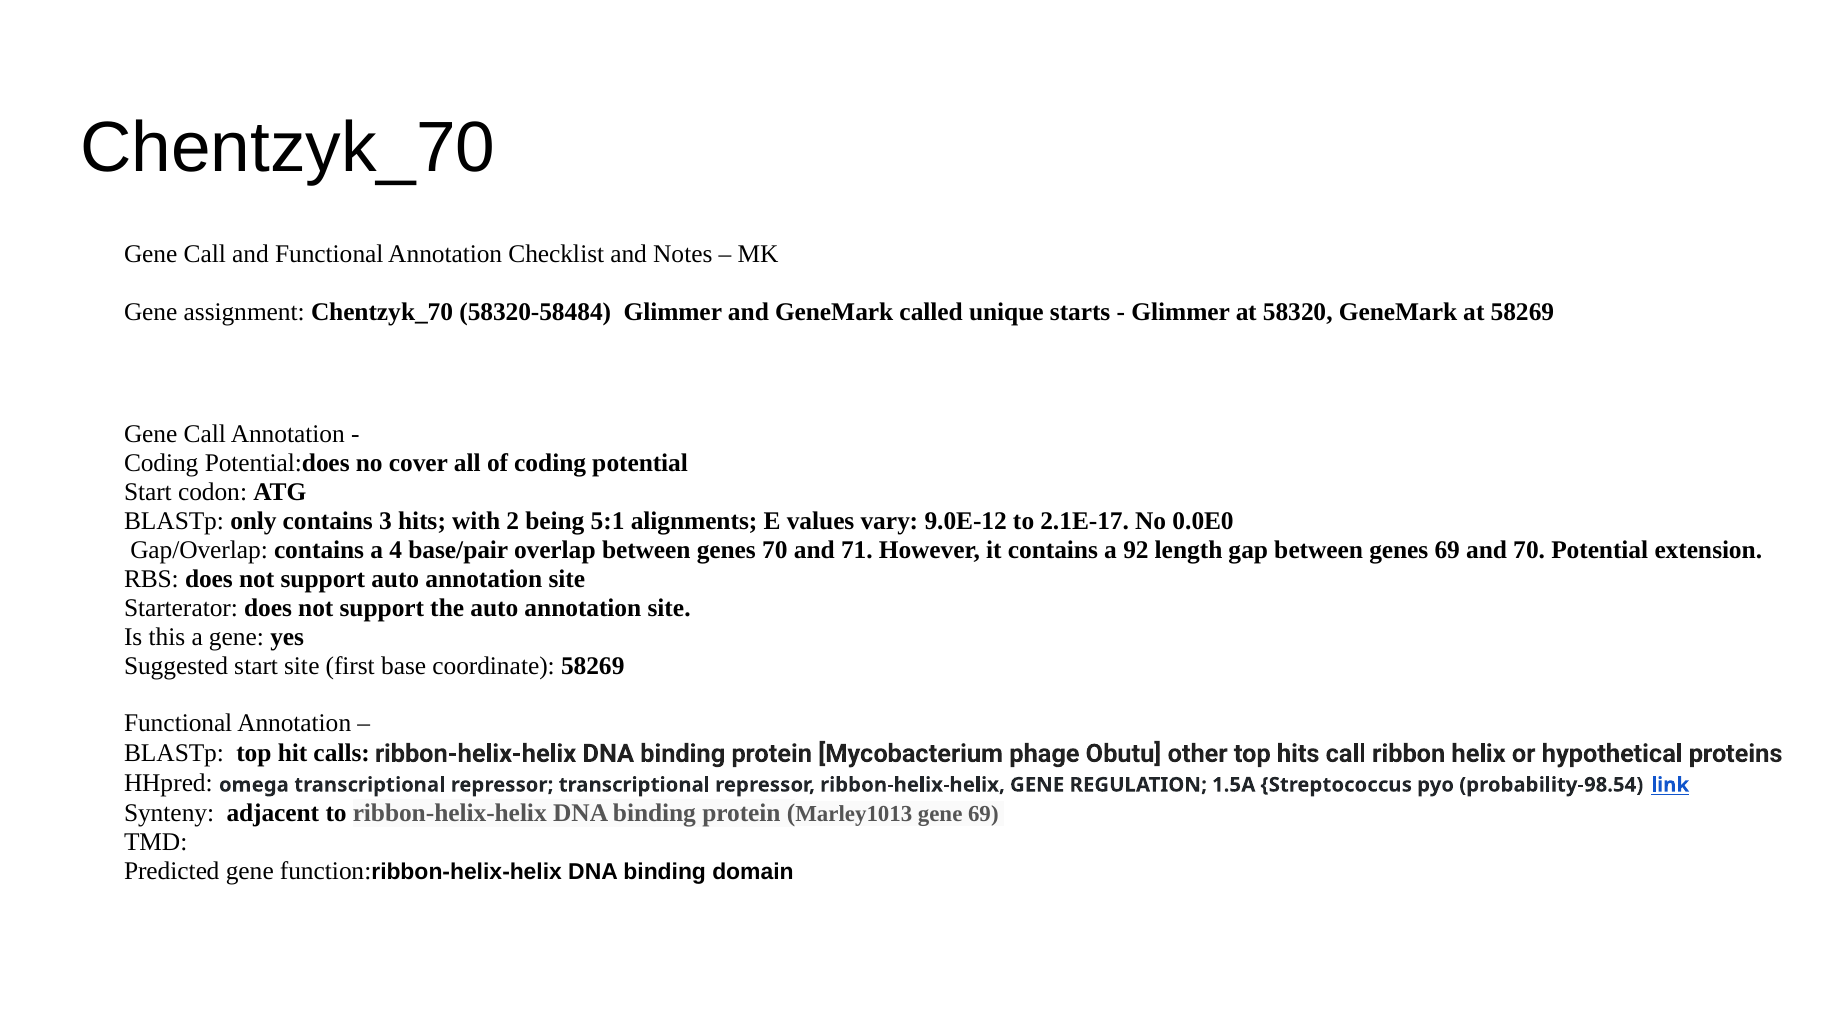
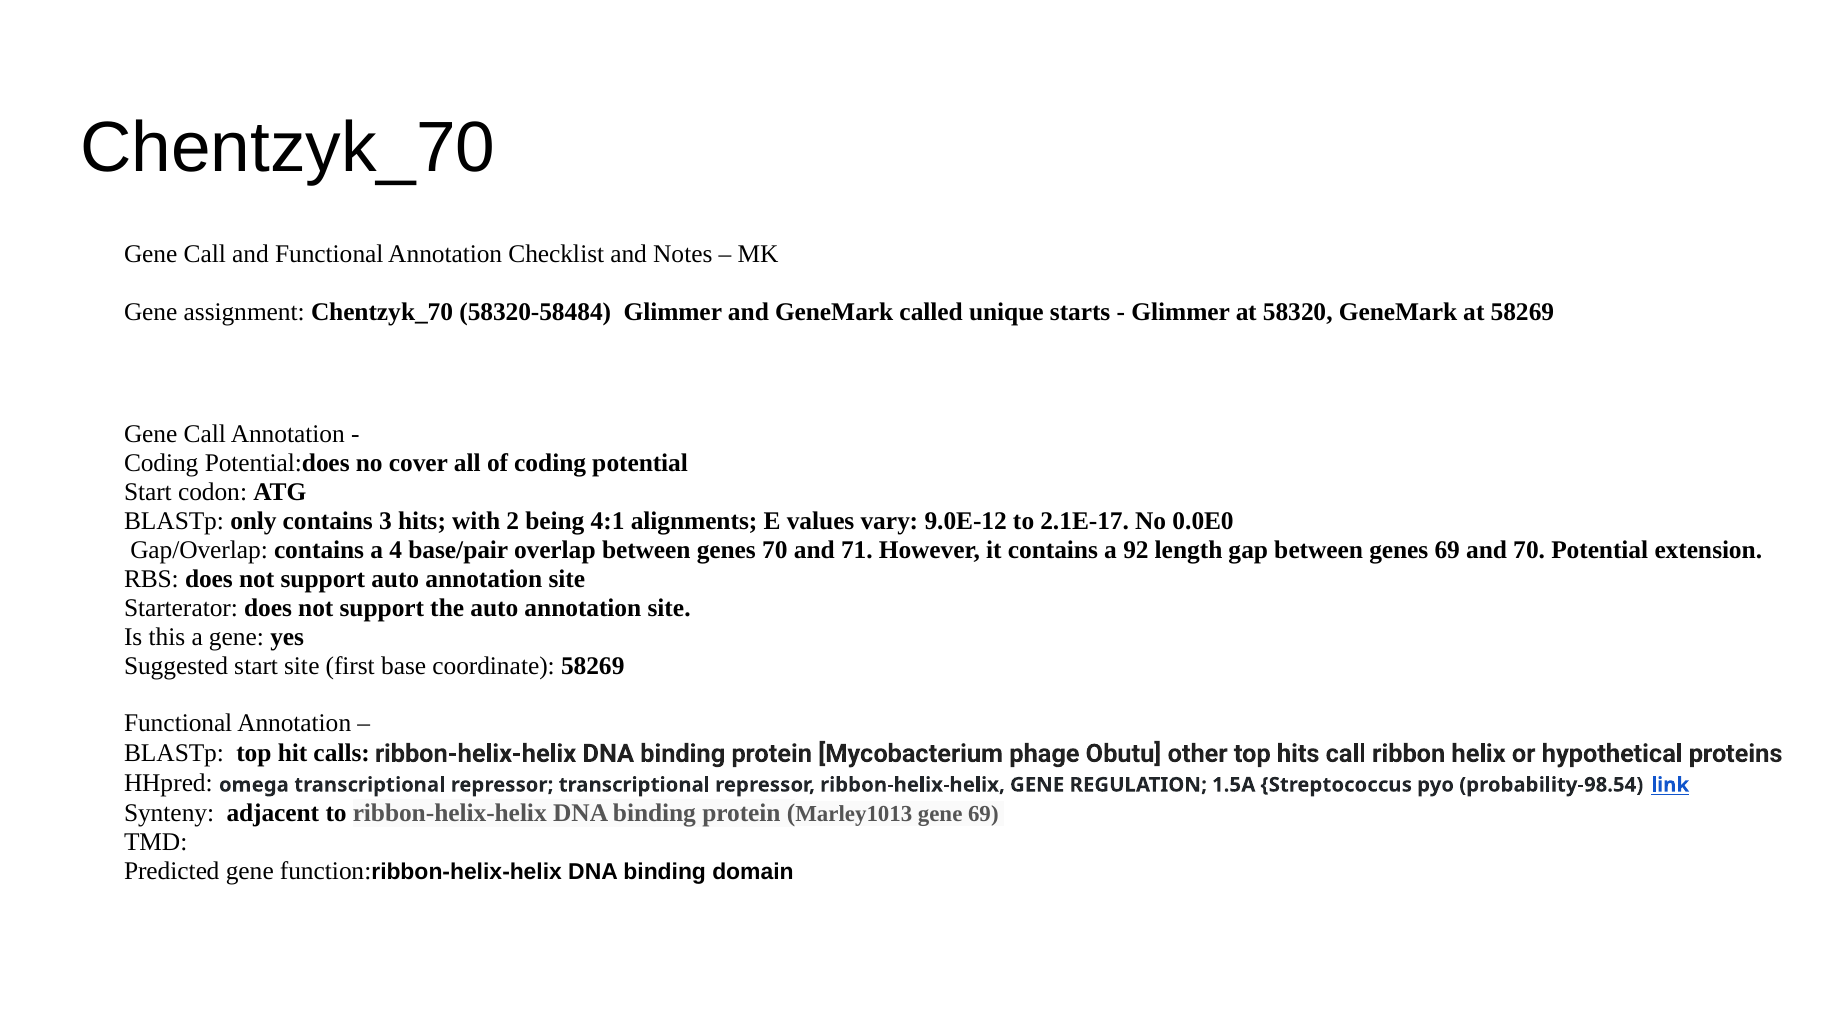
5:1: 5:1 -> 4:1 (608, 521)
